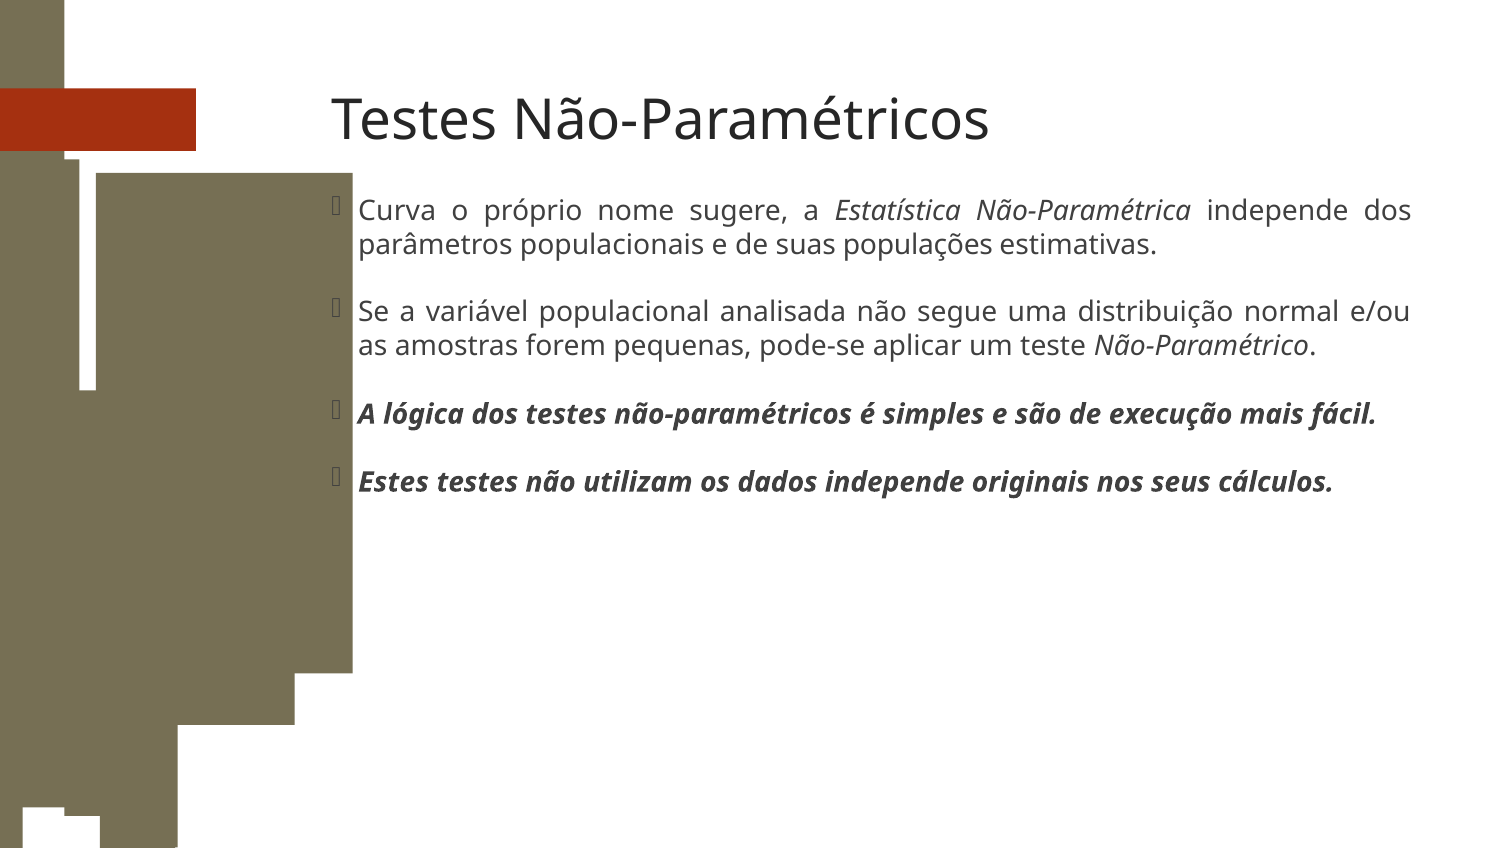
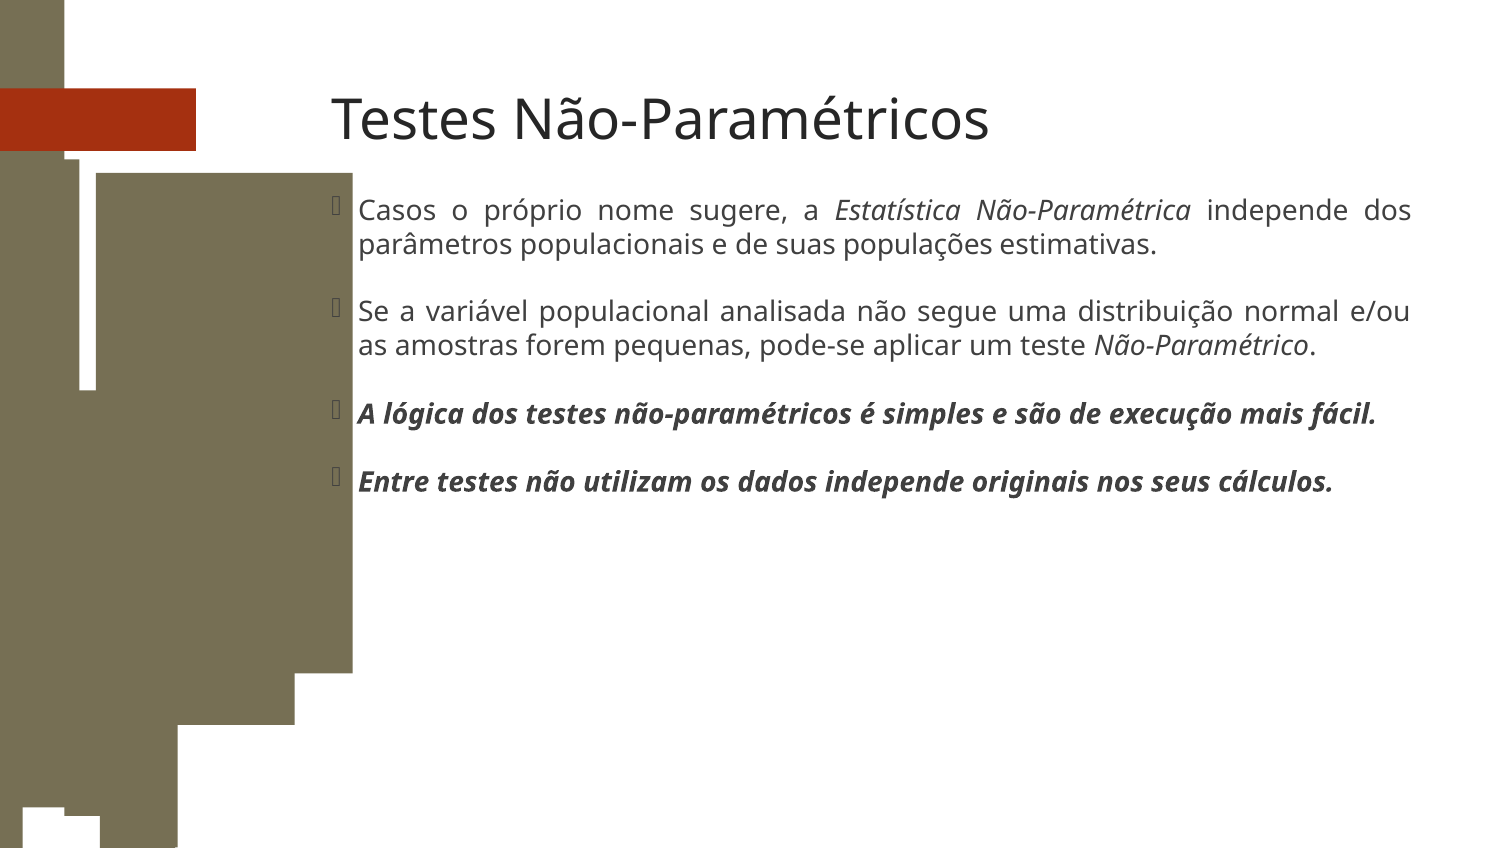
Curva: Curva -> Casos (397, 211)
Estes: Estes -> Entre (394, 482)
